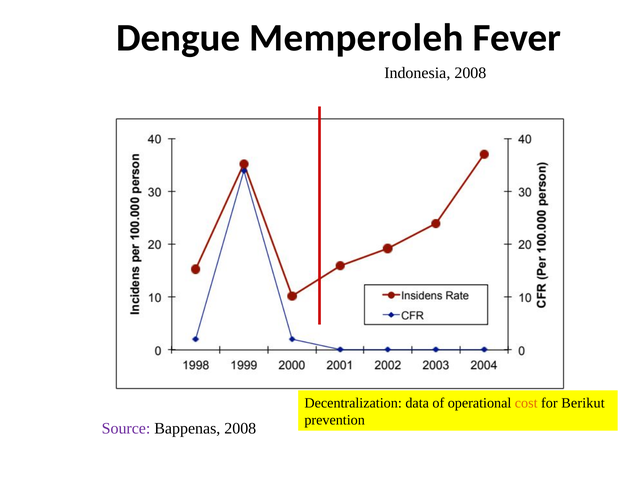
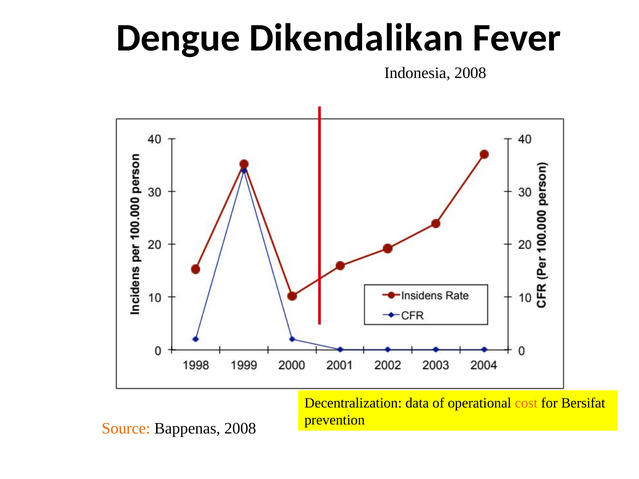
Memperoleh: Memperoleh -> Dikendalikan (356, 38)
Berikut: Berikut -> Bersifat (583, 403)
Source colour: purple -> orange (126, 429)
